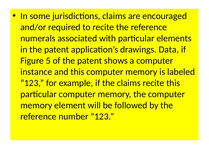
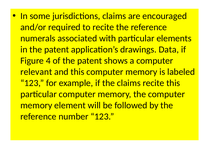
5: 5 -> 4 (48, 61)
instance: instance -> relevant (36, 72)
